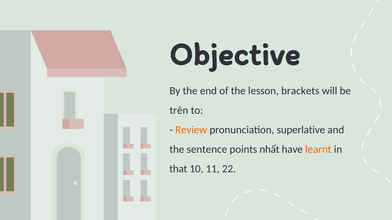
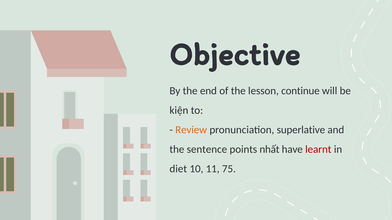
brackets: brackets -> continue (300, 91)
trên: trên -> kiện (179, 111)
learnt colour: orange -> red (318, 150)
that: that -> diet (178, 169)
22: 22 -> 75 (229, 169)
